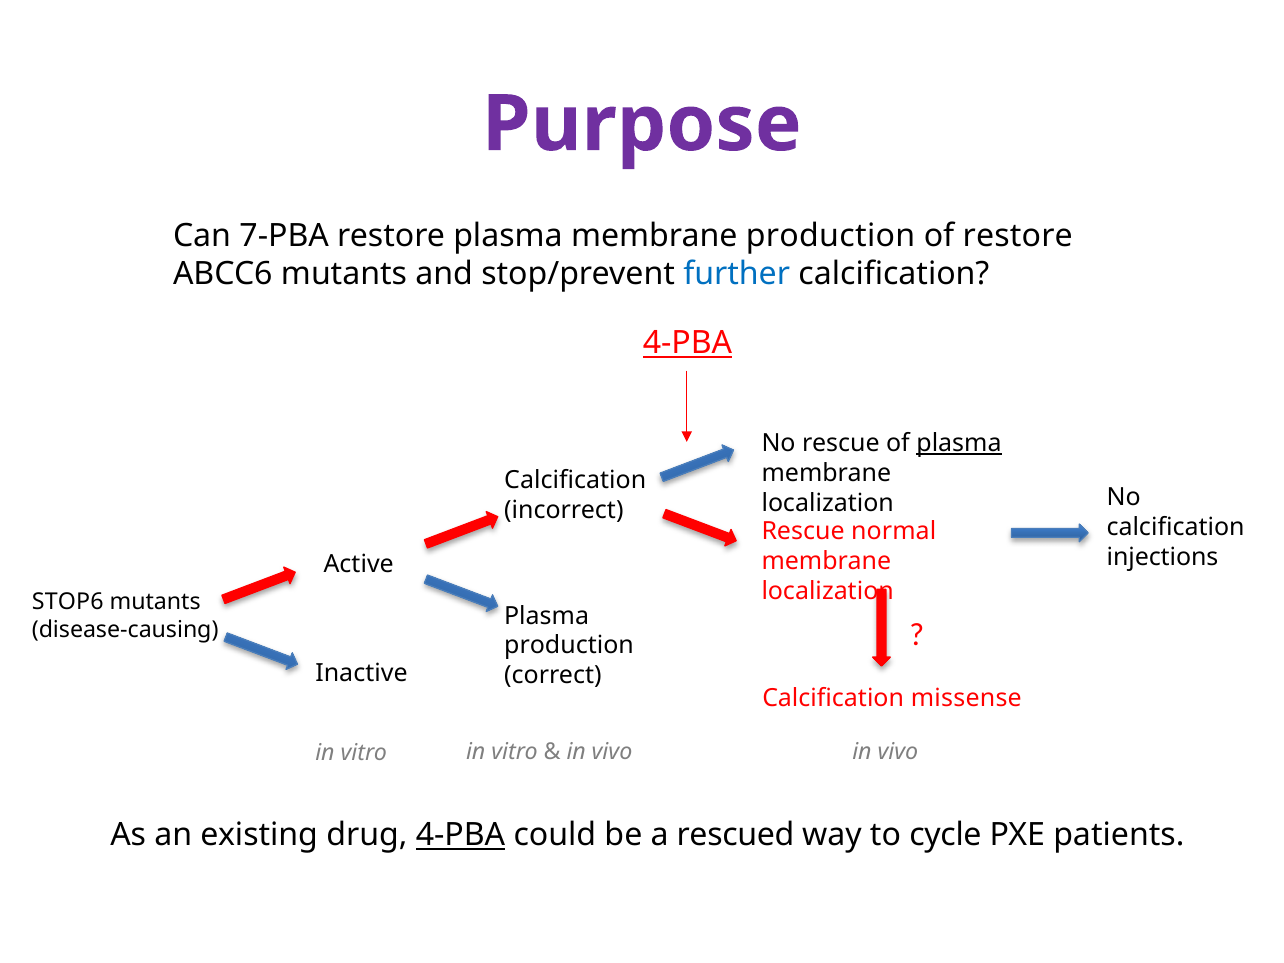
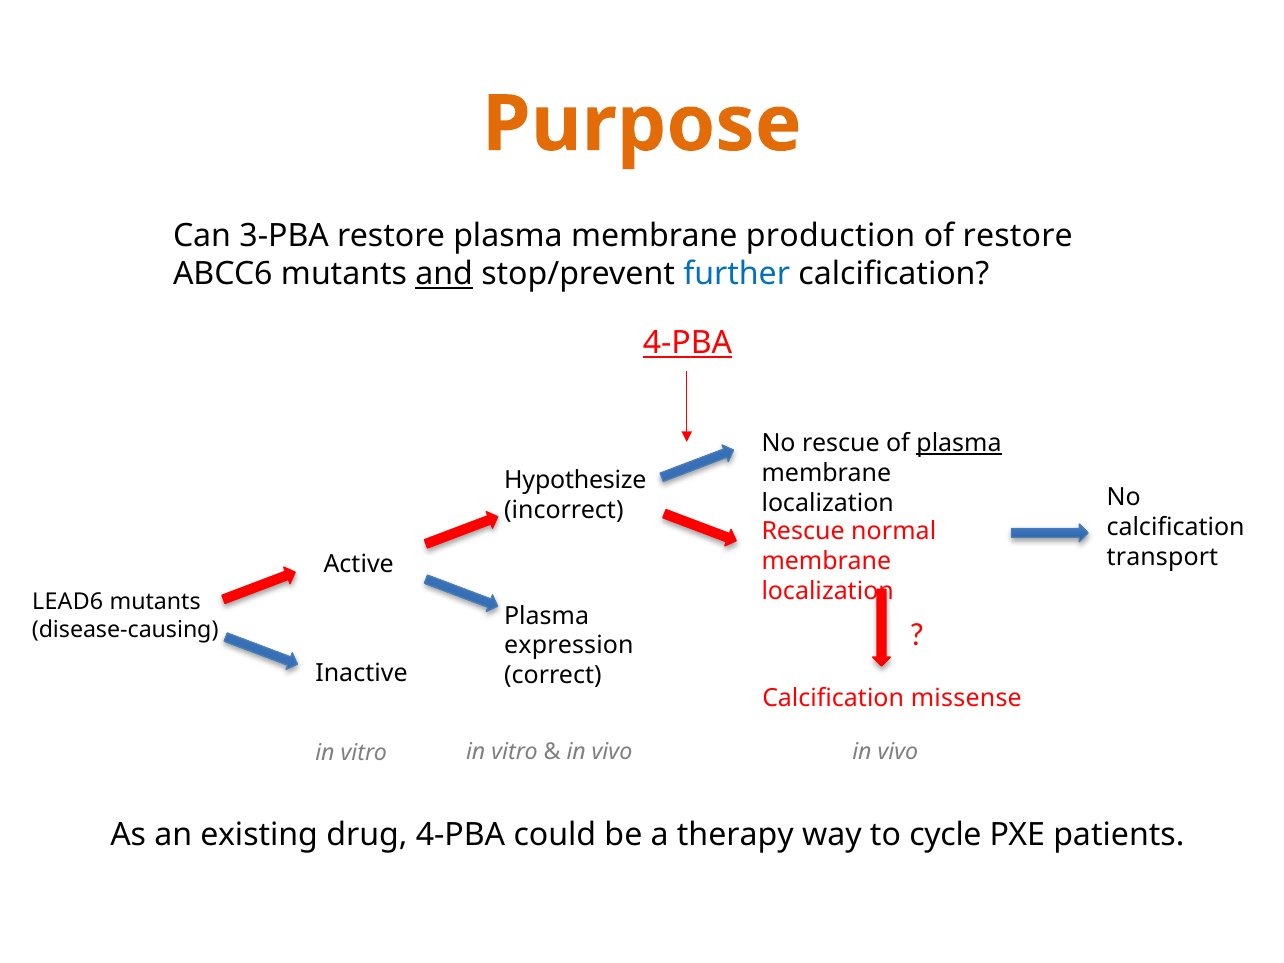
Purpose colour: purple -> orange (642, 124)
7-PBA: 7-PBA -> 3-PBA (284, 236)
and underline: none -> present (444, 274)
Calcification: Calcification -> Hypothesize (575, 480)
injections: injections -> transport (1162, 557)
STOP6: STOP6 -> LEAD6 (68, 602)
production: production -> expression (569, 646)
4-PBA underline: present -> none (460, 835)
rescued: rescued -> therapy (735, 835)
